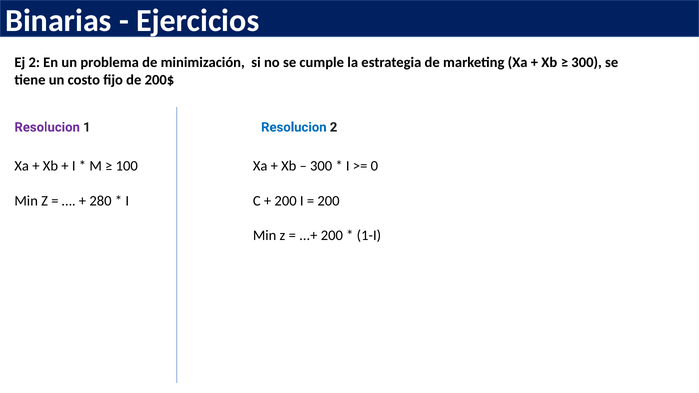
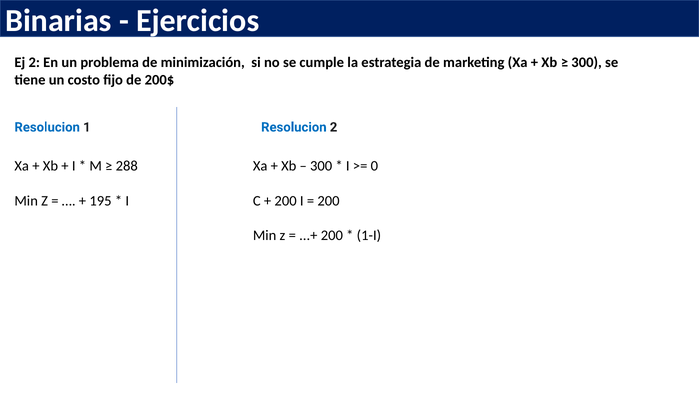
Resolucion colour: purple -> blue (47, 127)
100: 100 -> 288 (127, 166)
280: 280 -> 195 (100, 201)
